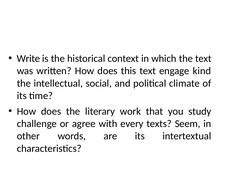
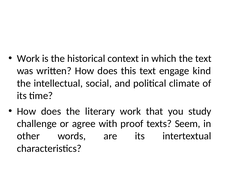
Write: Write -> Work (28, 58)
every: every -> proof (132, 124)
